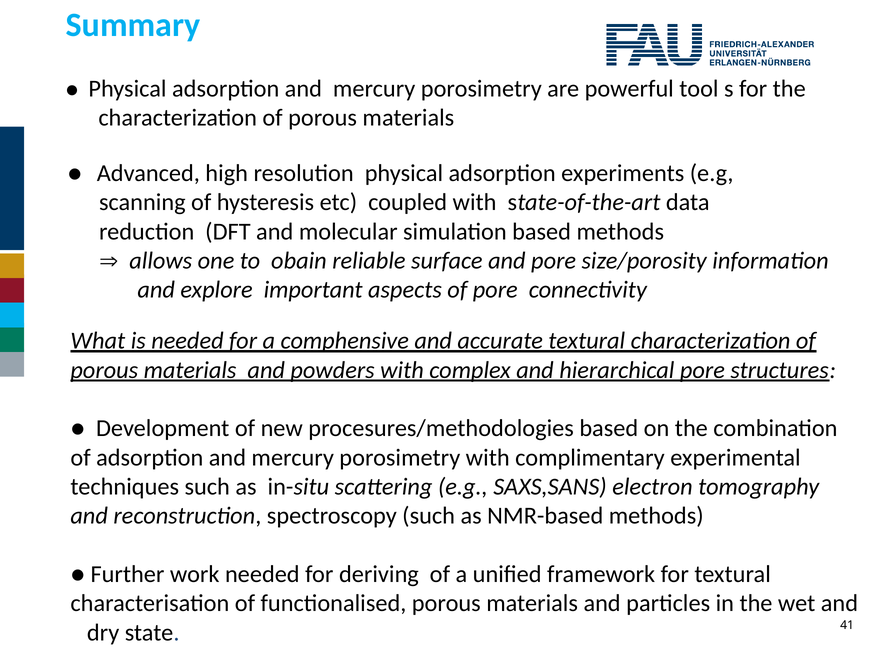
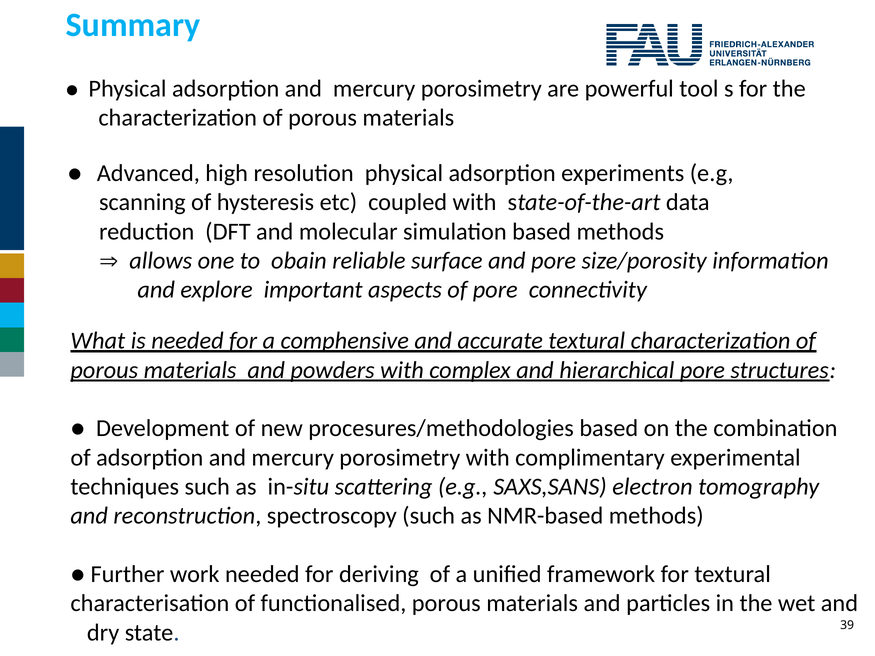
41: 41 -> 39 (847, 626)
